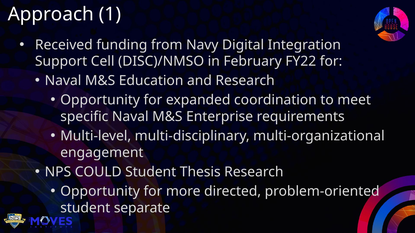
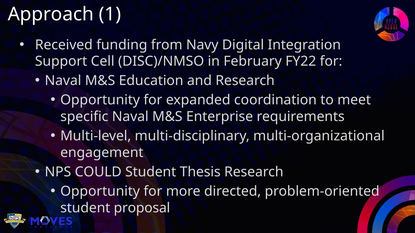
separate: separate -> proposal (142, 208)
